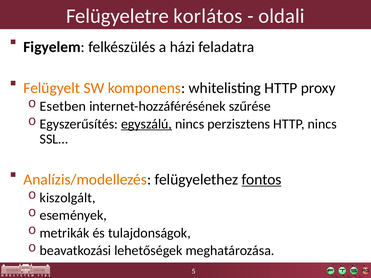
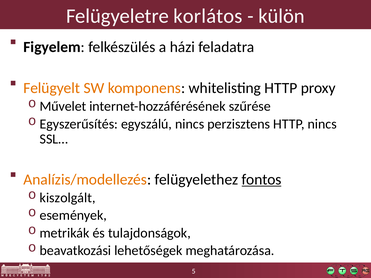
oldali: oldali -> külön (282, 16)
Esetben: Esetben -> Művelet (63, 106)
egyszálú underline: present -> none (147, 124)
